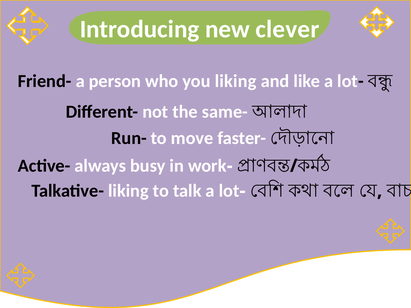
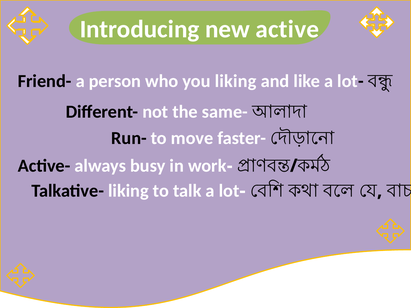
clever: clever -> active (287, 29)
